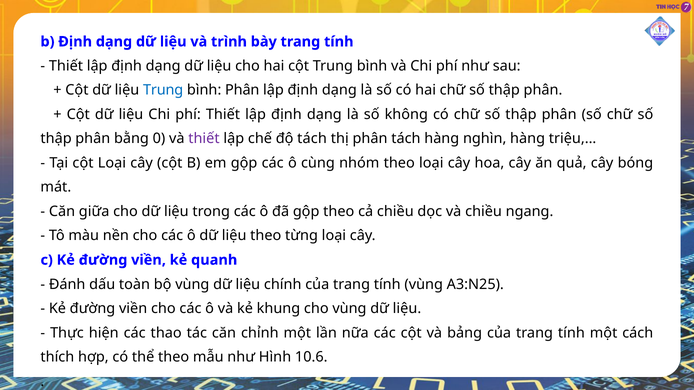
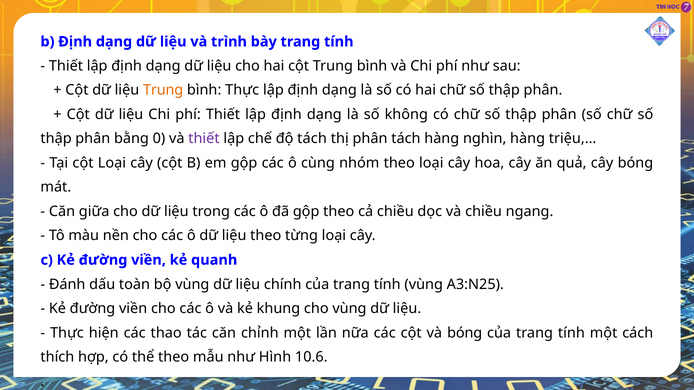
Trung colour: blue -> orange (163, 90)
bình Phân: Phân -> Thực (242, 90)
và bảng: bảng -> bóng (465, 333)
